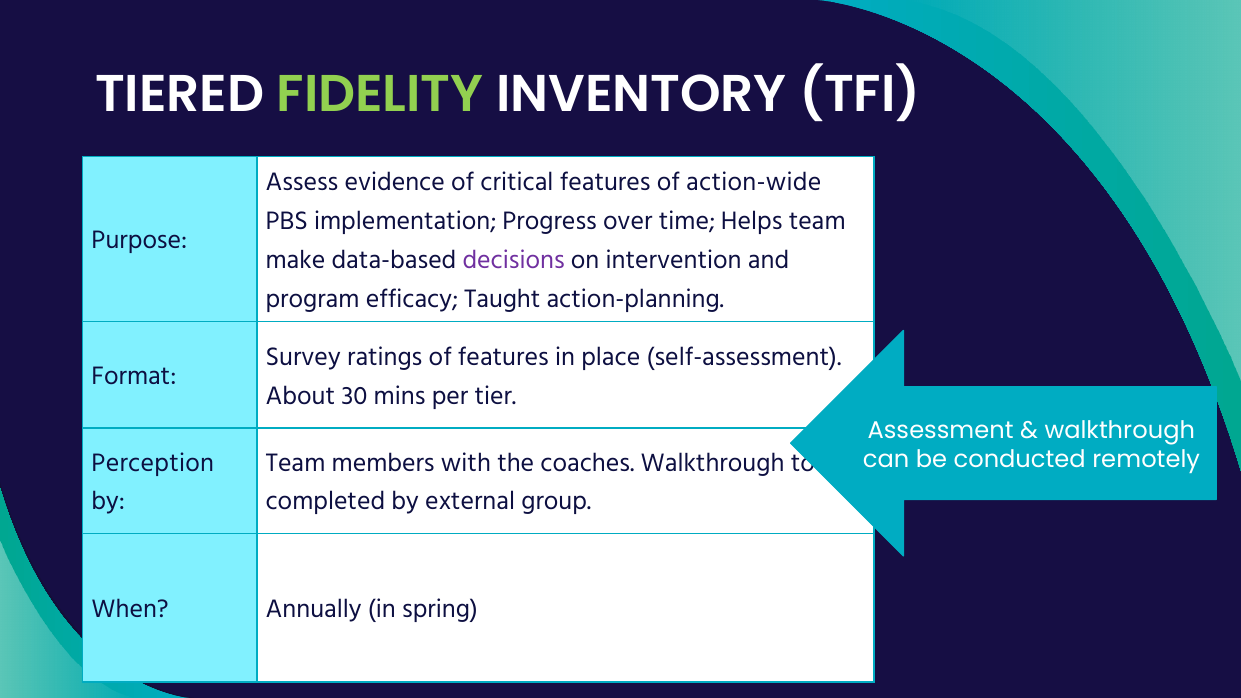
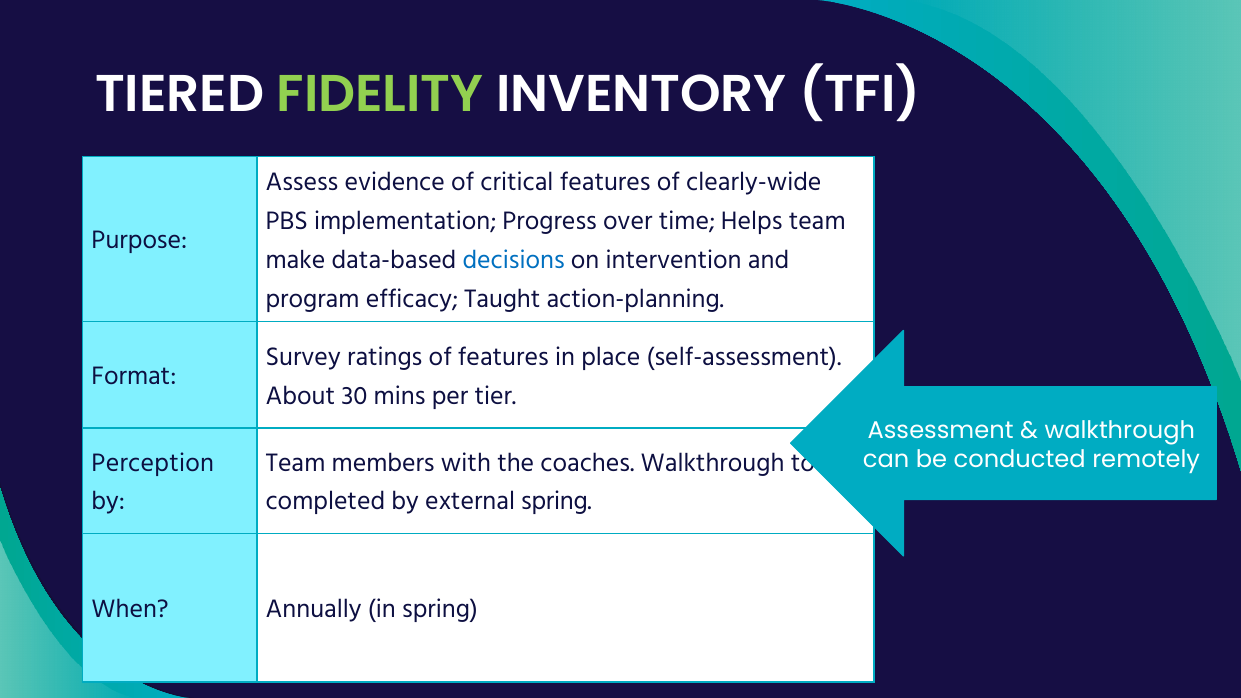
action-wide: action-wide -> clearly-wide (754, 182)
decisions colour: purple -> blue (514, 260)
external group: group -> spring (556, 501)
